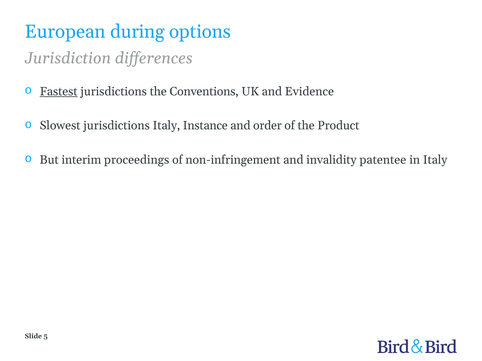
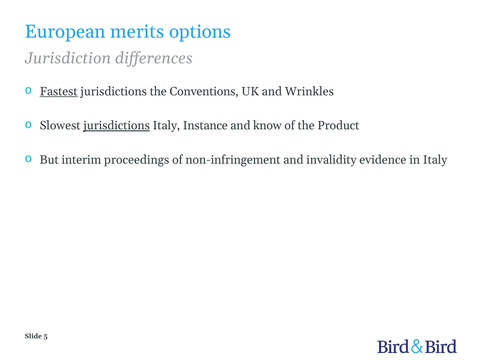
during: during -> merits (137, 32)
Evidence: Evidence -> Wrinkles (309, 92)
jurisdictions underline: none -> present (117, 126)
order: order -> know (267, 126)
patentee: patentee -> evidence (383, 160)
